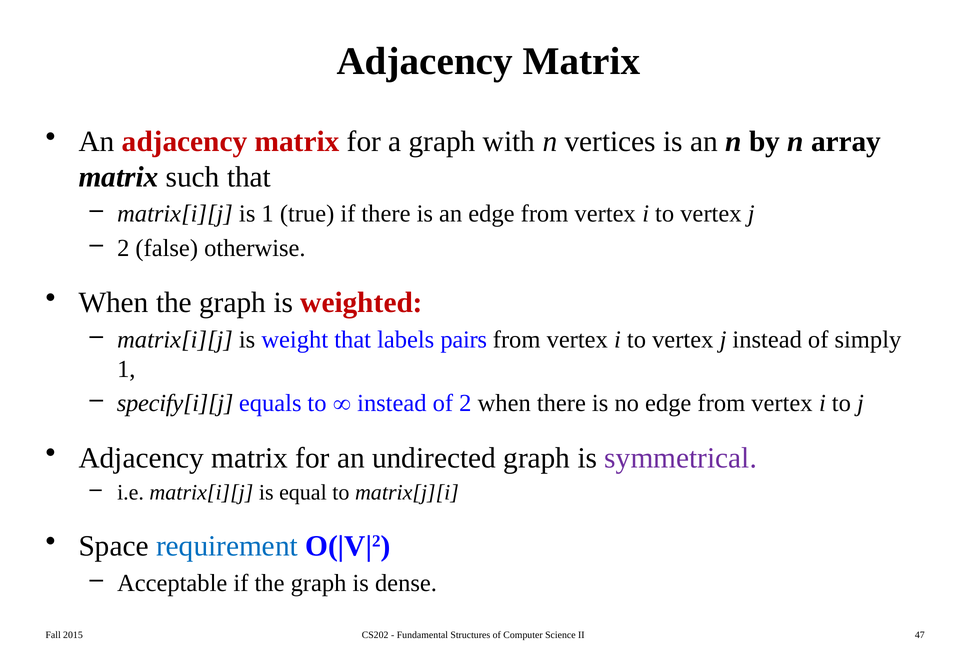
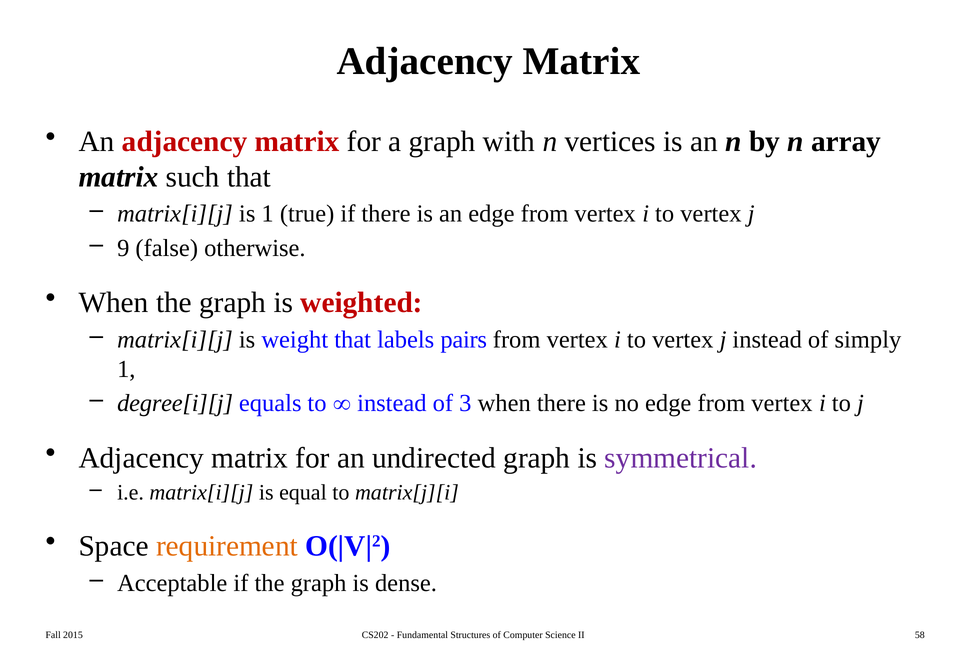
2: 2 -> 9 (123, 248)
specify[i][j: specify[i][j -> degree[i][j (175, 403)
of 2: 2 -> 3 (465, 403)
requirement colour: blue -> orange (227, 546)
47: 47 -> 58 (920, 635)
